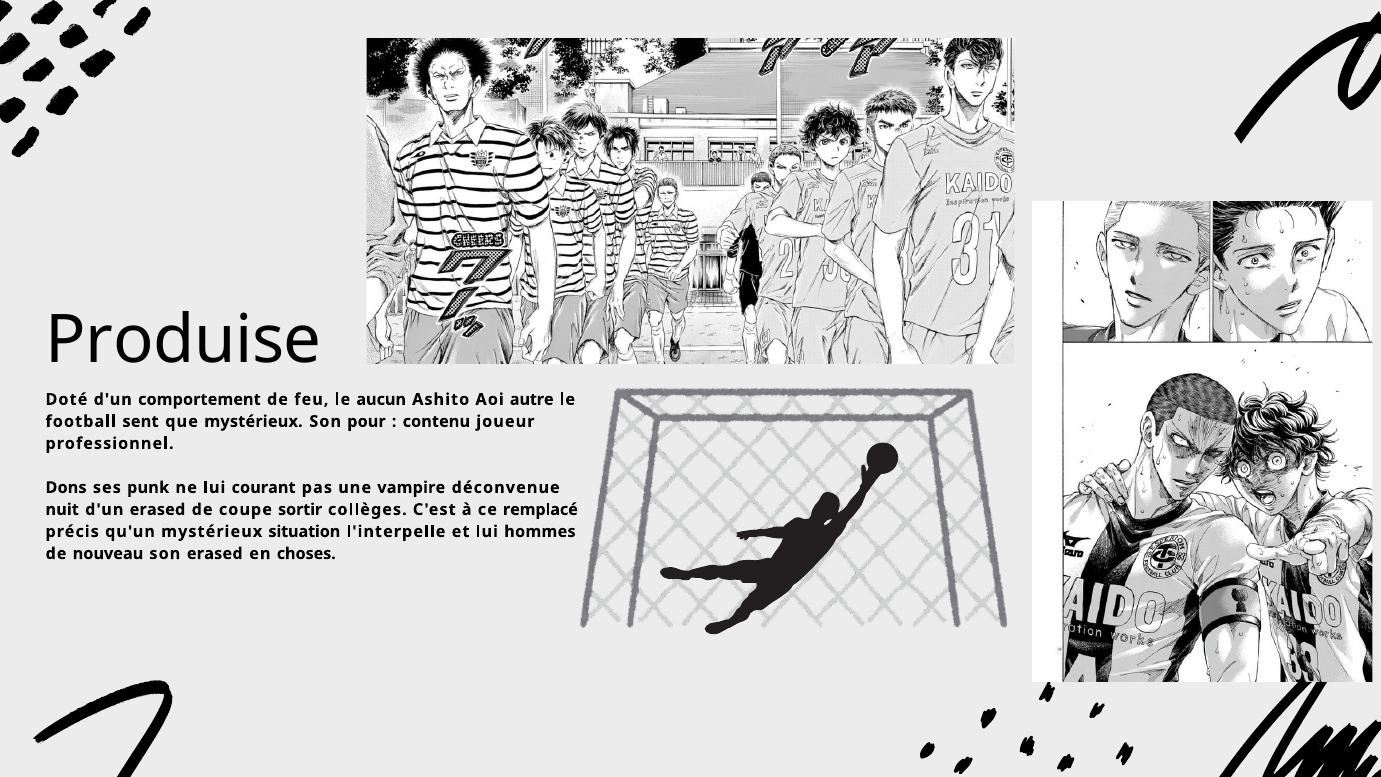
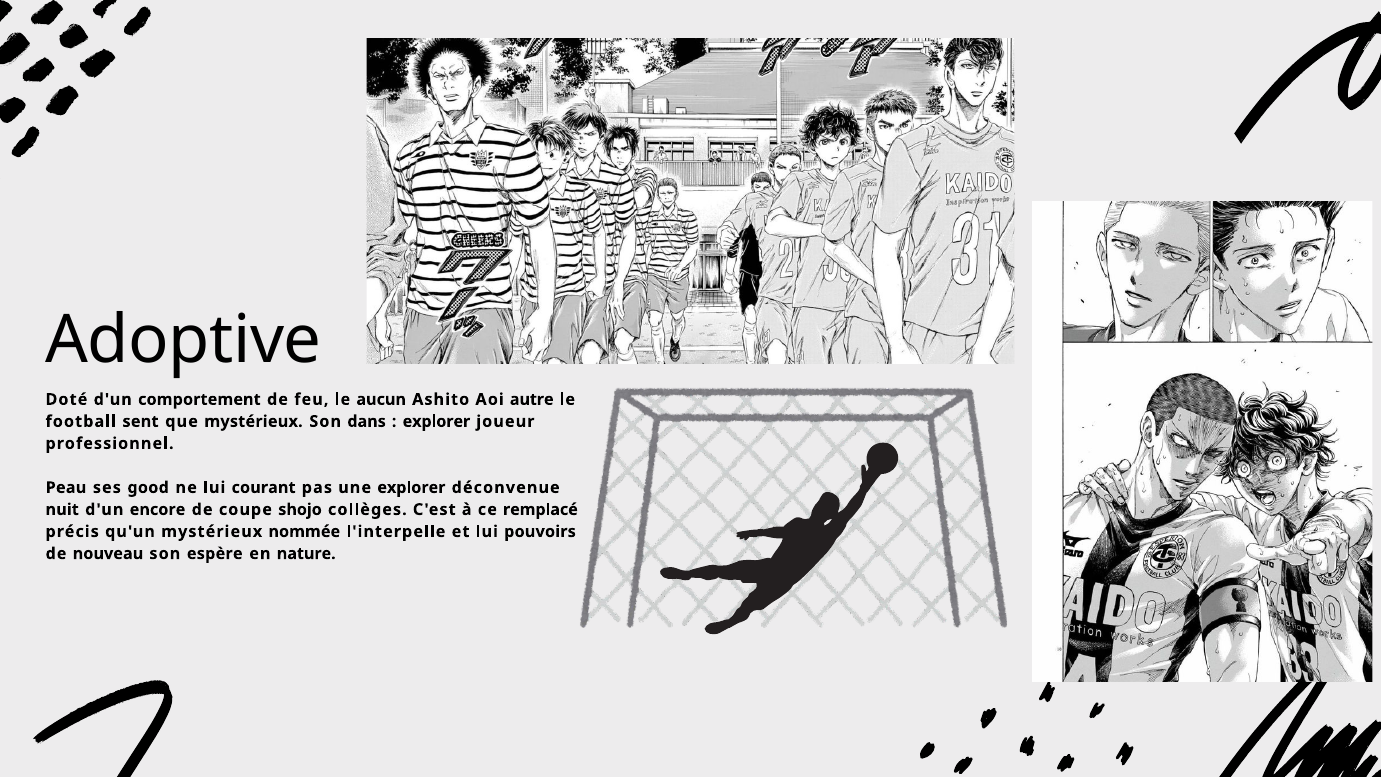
Produise: Produise -> Adoptive (184, 340)
pour: pour -> dans (367, 421)
contenu: contenu -> explorer (436, 421)
Dons: Dons -> Peau (66, 487)
punk: punk -> good (148, 487)
une vampire: vampire -> explorer (411, 487)
d'un erased: erased -> encore (158, 509)
sortir: sortir -> shojo (300, 509)
situation: situation -> nommée (304, 531)
hommes: hommes -> pouvoirs (540, 531)
son erased: erased -> espère (215, 553)
choses: choses -> nature (306, 553)
